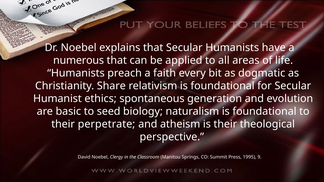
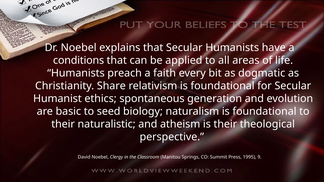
numerous: numerous -> conditions (79, 60)
perpetrate: perpetrate -> naturalistic (107, 124)
